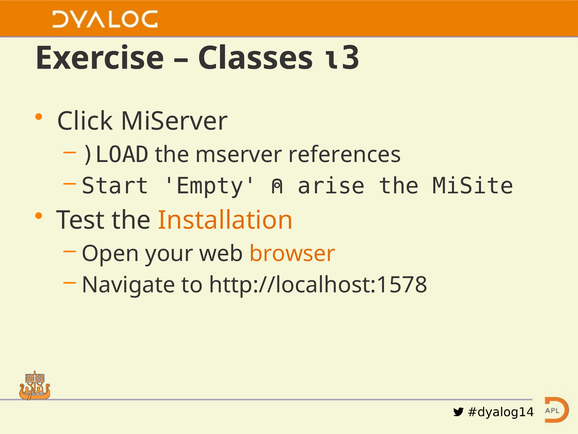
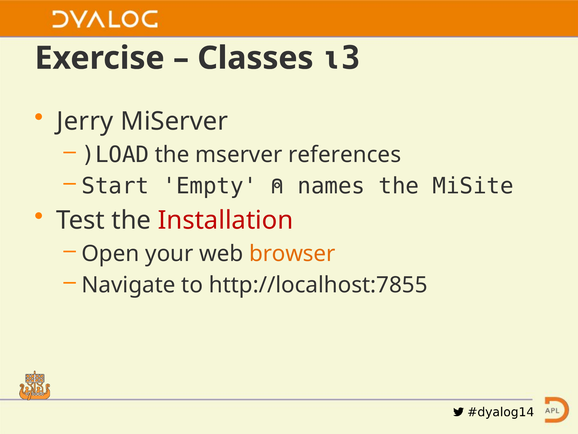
Click: Click -> Jerry (85, 121)
arise: arise -> names (331, 186)
Installation colour: orange -> red (226, 220)
http://localhost:1578: http://localhost:1578 -> http://localhost:7855 (318, 285)
